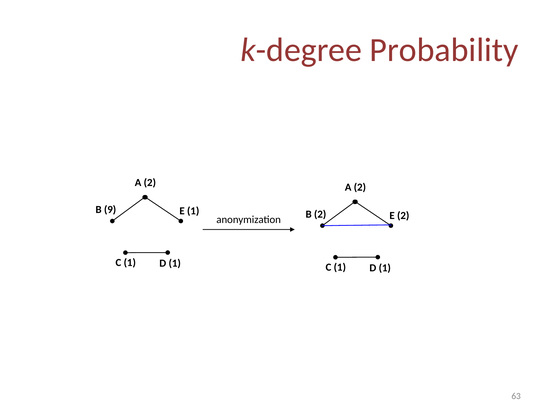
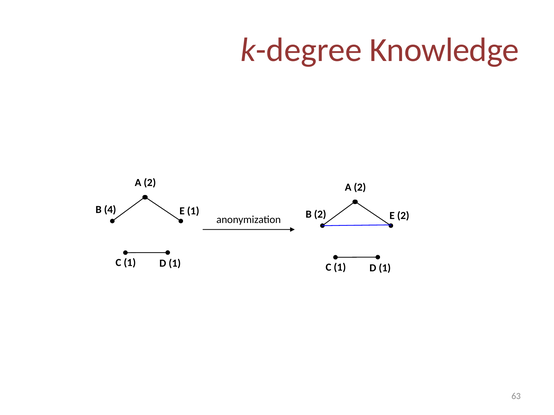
Probability: Probability -> Knowledge (444, 50)
9: 9 -> 4 (110, 210)
